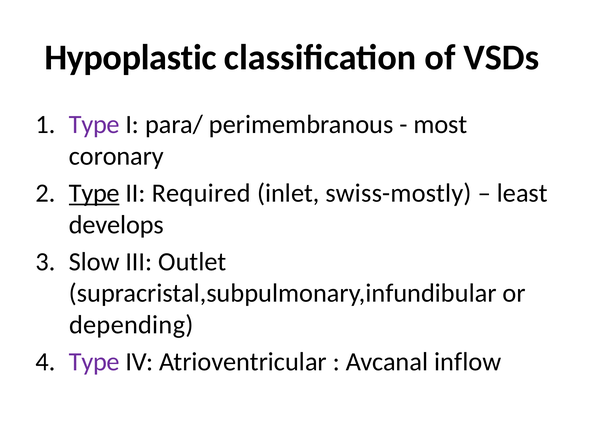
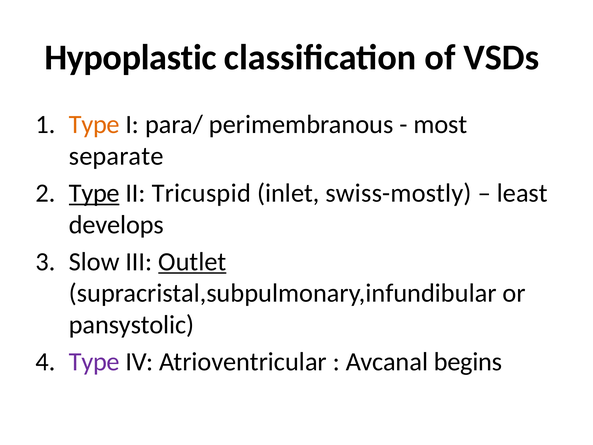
Type colour: purple -> orange (94, 124)
coronary: coronary -> separate (116, 156)
Required: Required -> Tricuspid (201, 193)
Outlet underline: none -> present (192, 261)
depending: depending -> pansystolic (131, 325)
inflow: inflow -> begins (468, 362)
